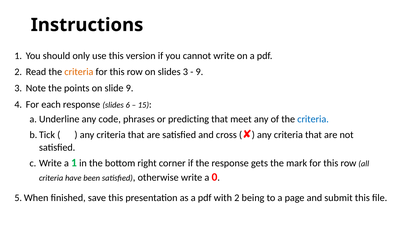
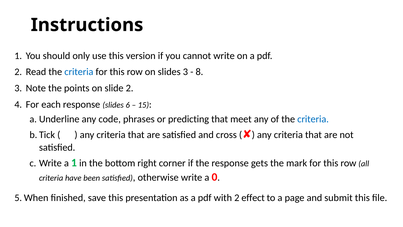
criteria colour: orange -> blue (79, 72)
9: 9 -> 8 (199, 72)
slide 9: 9 -> 2 (130, 88)
being: being -> effect (253, 197)
